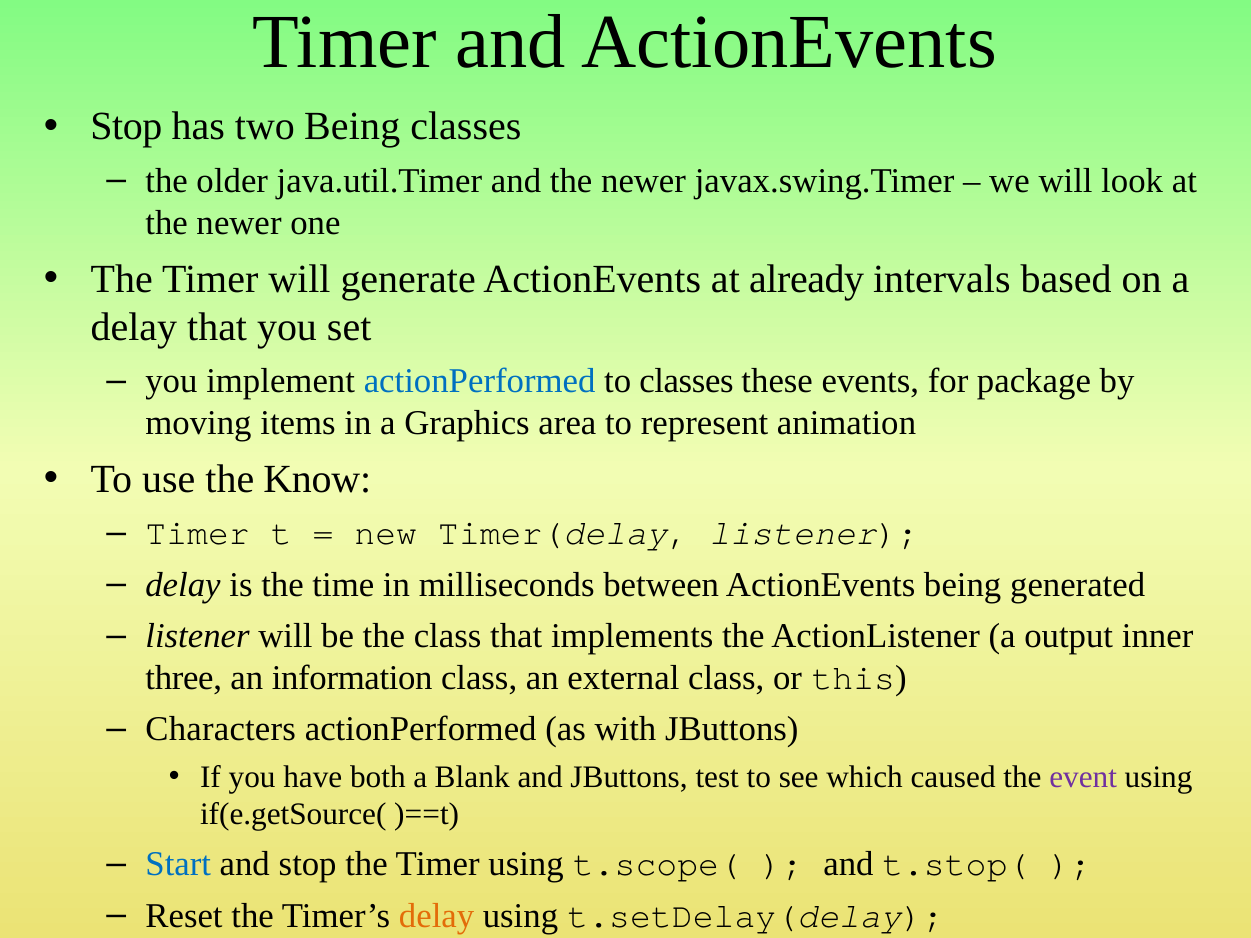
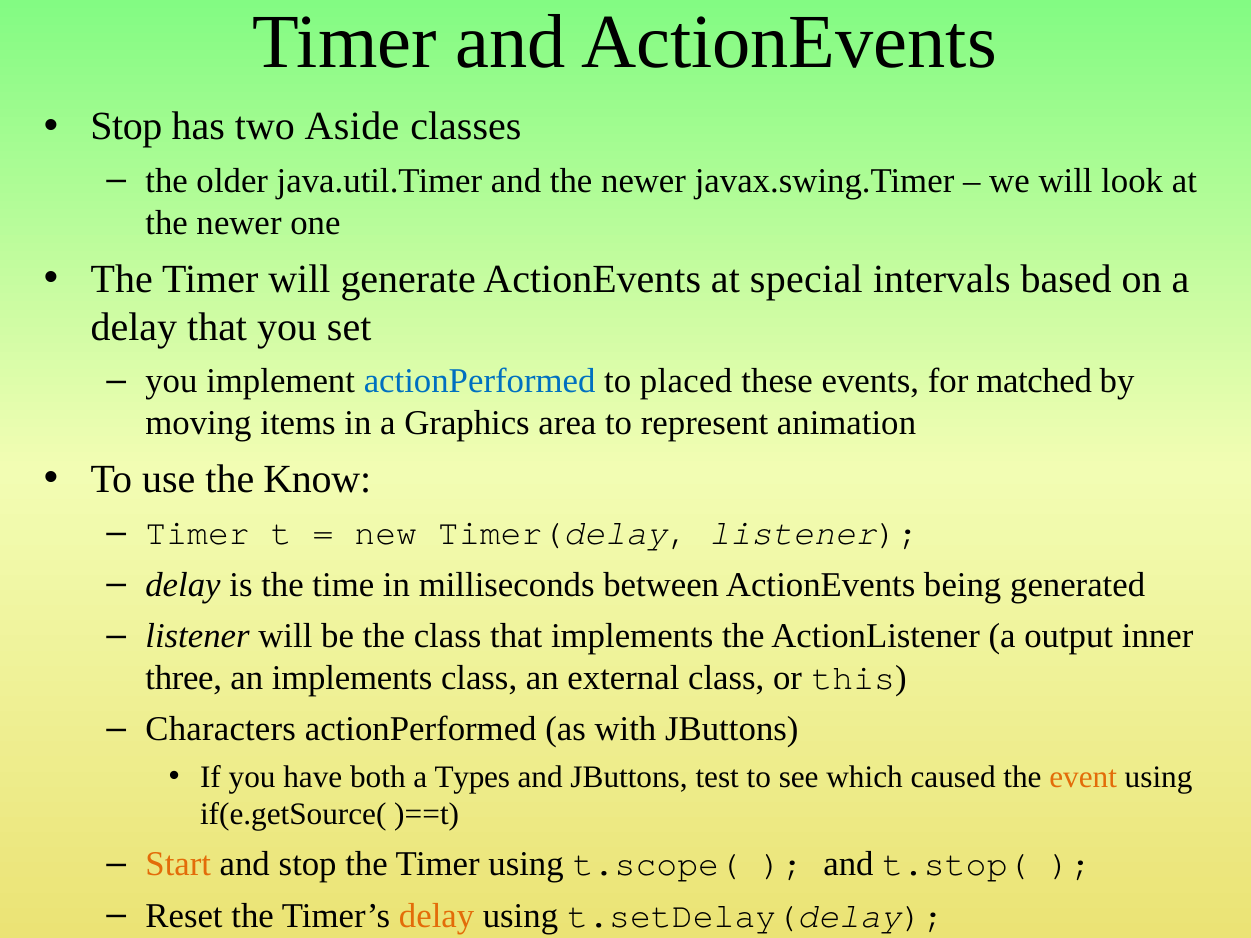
two Being: Being -> Aside (352, 127)
already: already -> special (806, 279)
to classes: classes -> placed (686, 381)
package: package -> matched (1034, 381)
an information: information -> implements (352, 678)
Blank: Blank -> Types (472, 777)
event colour: purple -> orange (1083, 777)
Start colour: blue -> orange (178, 864)
